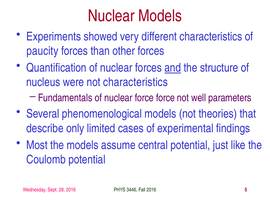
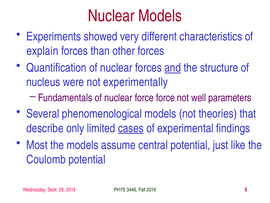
paucity: paucity -> explain (42, 51)
not characteristics: characteristics -> experimentally (135, 82)
cases underline: none -> present (131, 128)
